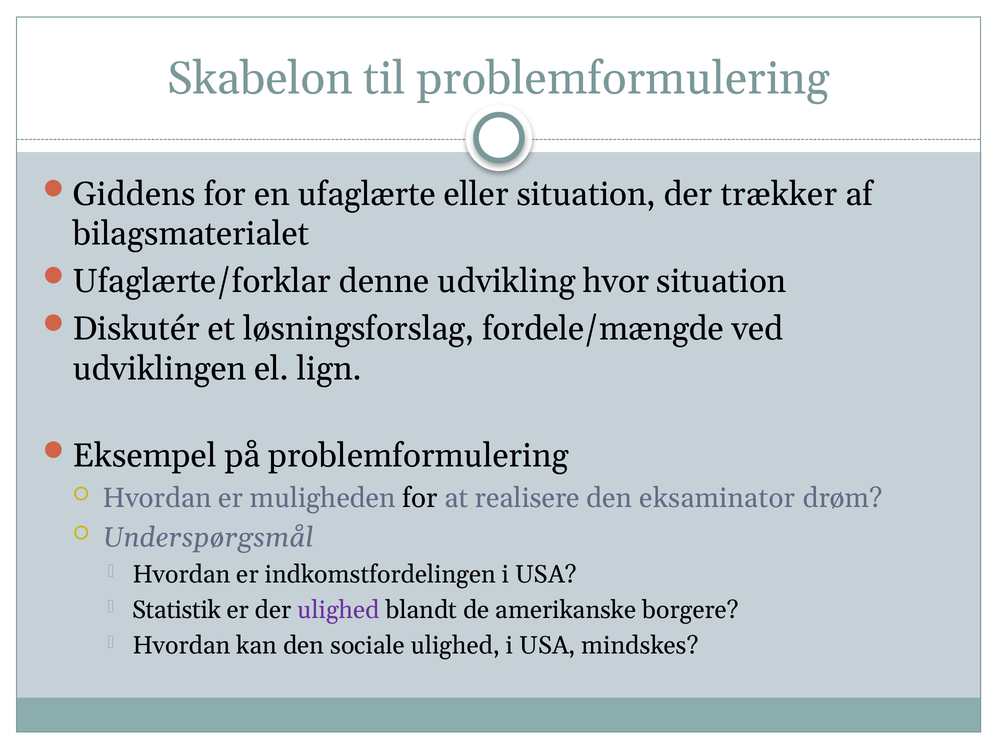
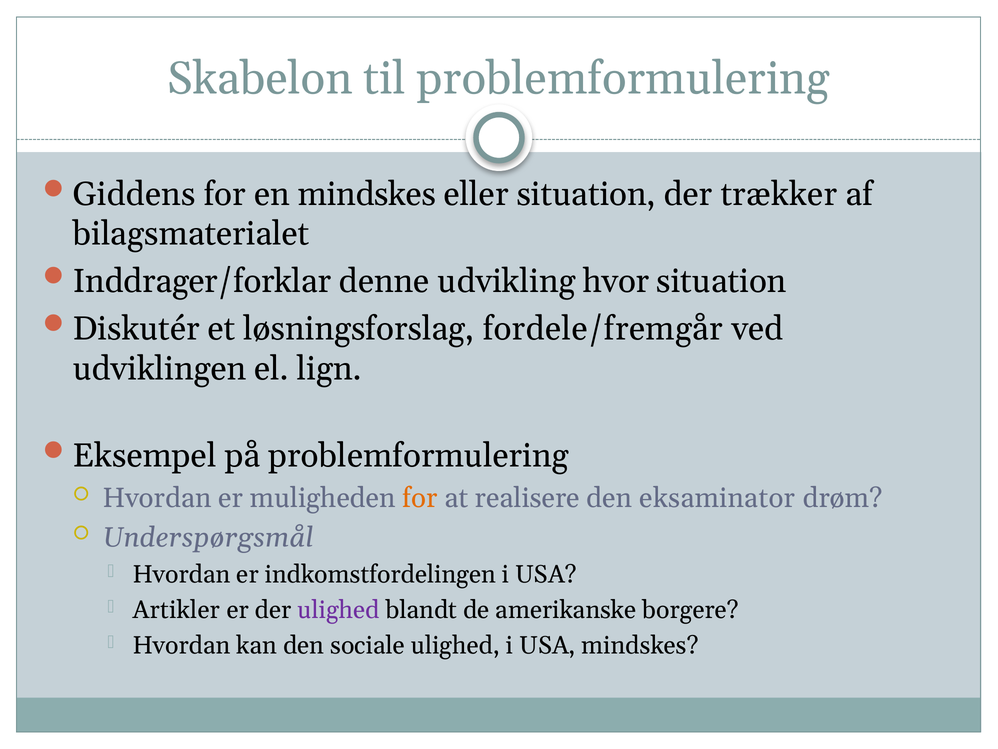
en ufaglærte: ufaglærte -> mindskes (367, 194)
Ufaglærte/forklar: Ufaglærte/forklar -> Inddrager/forklar (202, 281)
fordele/mængde: fordele/mængde -> fordele/fremgår (603, 329)
for colour: black -> orange (420, 498)
Statistik: Statistik -> Artikler (176, 609)
